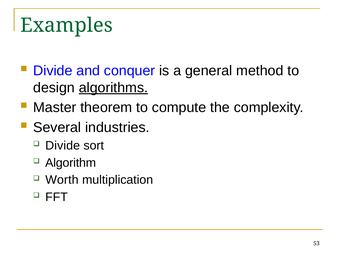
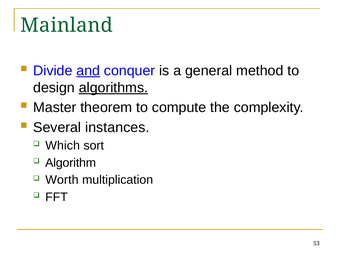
Examples: Examples -> Mainland (67, 25)
and underline: none -> present (88, 71)
industries: industries -> instances (117, 127)
Divide: Divide -> Which (63, 146)
